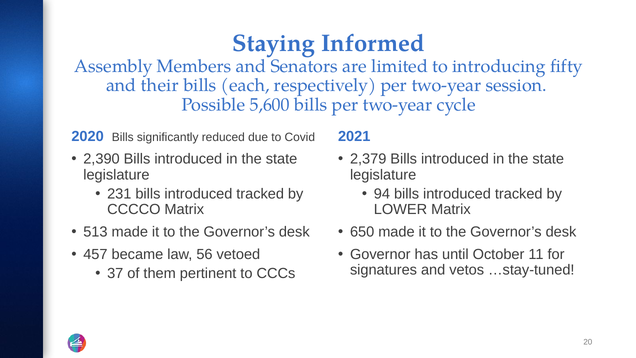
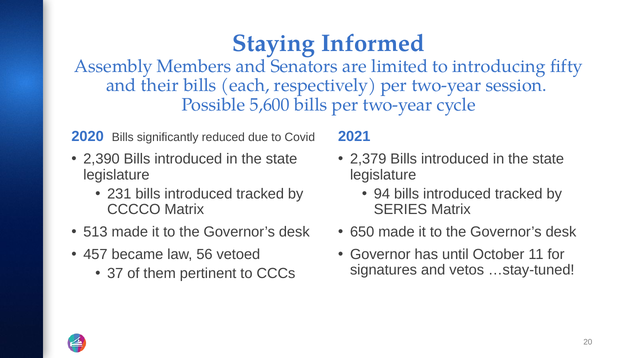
LOWER: LOWER -> SERIES (401, 209)
